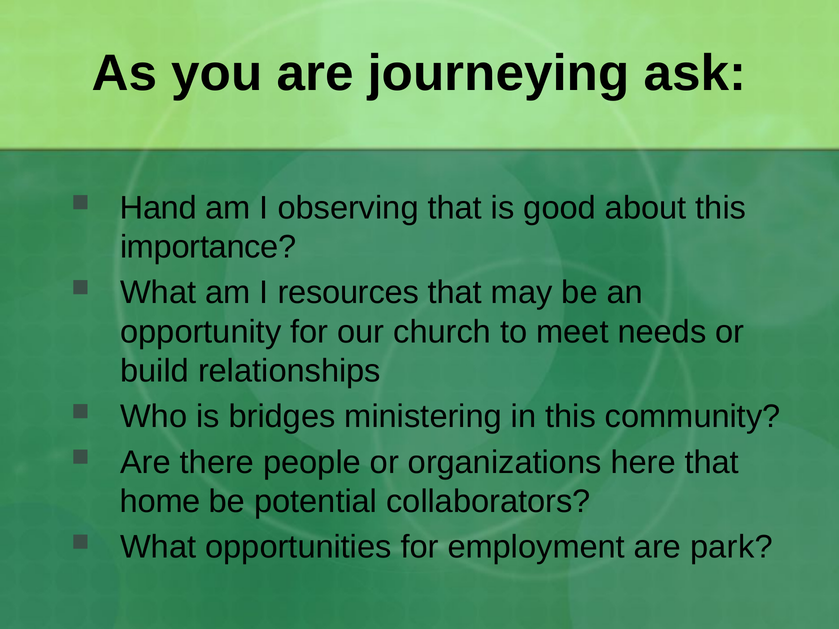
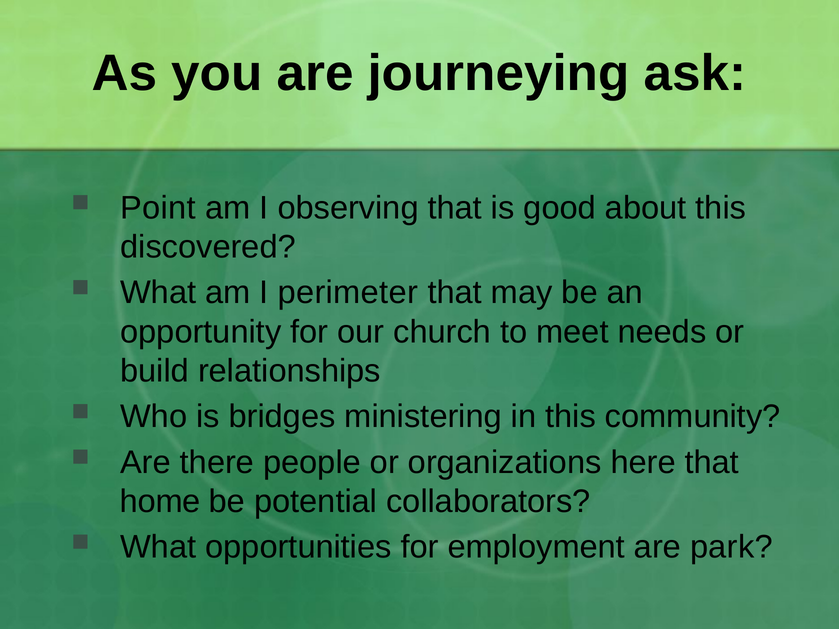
Hand: Hand -> Point (158, 208)
importance: importance -> discovered (208, 247)
resources: resources -> perimeter (348, 293)
